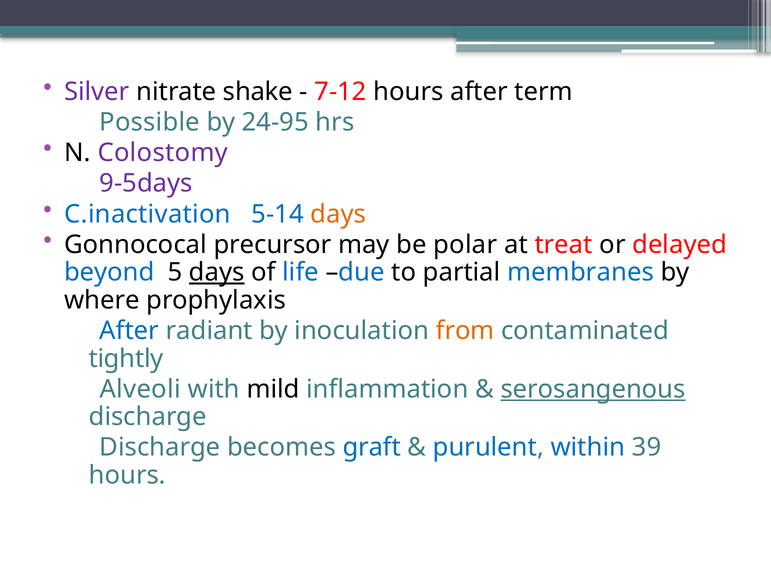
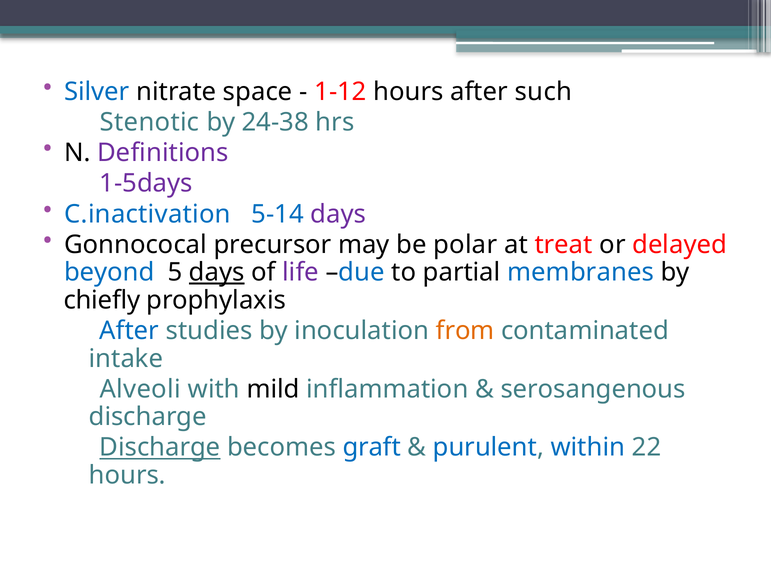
Silver colour: purple -> blue (97, 92)
shake: shake -> space (258, 92)
7-12: 7-12 -> 1-12 (340, 92)
term: term -> such (543, 92)
Possible: Possible -> Stenotic (150, 122)
24-95: 24-95 -> 24-38 (275, 122)
Colostomy: Colostomy -> Definitions (163, 153)
9-5days: 9-5days -> 1-5days (146, 184)
days colour: orange -> purple (338, 214)
life colour: blue -> purple (301, 273)
where: where -> chiefly (102, 300)
radiant: radiant -> studies (209, 331)
tightly: tightly -> intake (126, 359)
serosangenous underline: present -> none (593, 389)
Discharge underline: none -> present (160, 448)
39: 39 -> 22 (647, 448)
